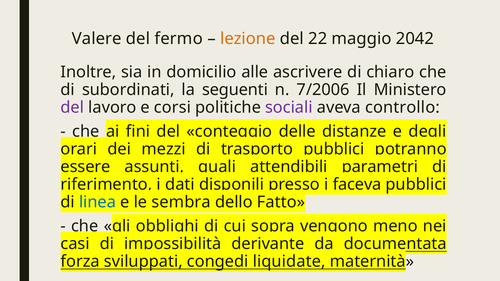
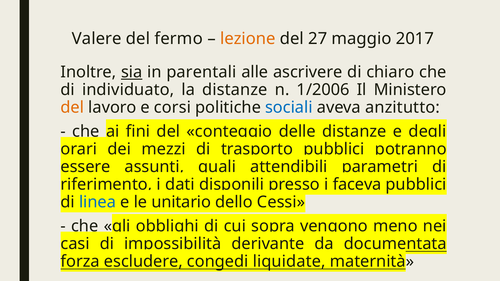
22: 22 -> 27 (318, 39)
2042: 2042 -> 2017 (415, 39)
sia underline: none -> present (132, 72)
domicilio: domicilio -> parentali (201, 72)
subordinati: subordinati -> individuato (128, 90)
la seguenti: seguenti -> distanze (235, 90)
7/2006: 7/2006 -> 1/2006 (323, 90)
del colour: purple -> orange (72, 107)
sociali colour: purple -> blue (289, 107)
controllo: controllo -> anzitutto (402, 107)
sembra: sembra -> unitario (181, 202)
Fatto: Fatto -> Cessi (281, 202)
sviluppati: sviluppati -> escludere (143, 262)
